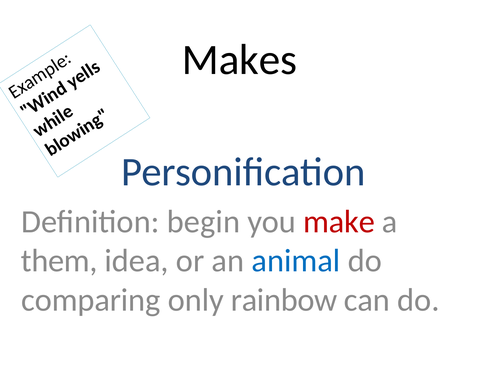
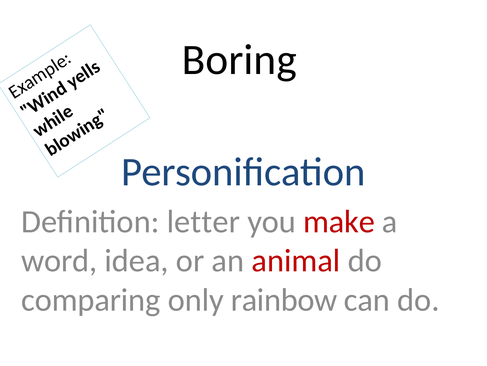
Makes: Makes -> Boring (239, 60)
begin: begin -> letter (203, 221)
them: them -> word (59, 260)
animal colour: blue -> red (296, 260)
